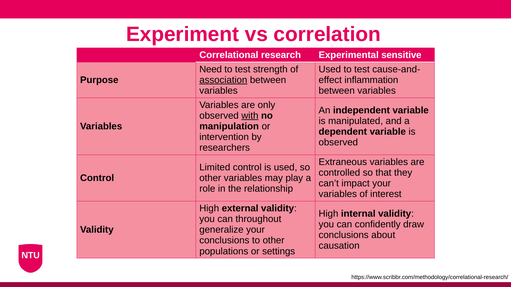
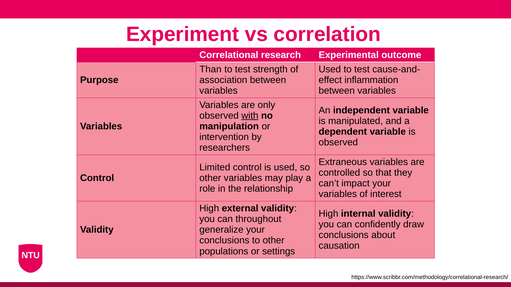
sensitive: sensitive -> outcome (401, 55)
Need: Need -> Than (211, 69)
association underline: present -> none (223, 80)
